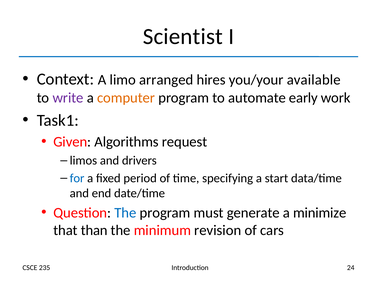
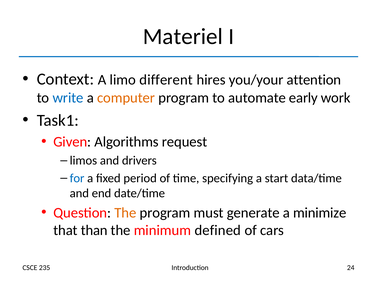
Scientist: Scientist -> Materiel (183, 36)
arranged: arranged -> different (166, 80)
available: available -> attention (314, 80)
write colour: purple -> blue (68, 98)
The colour: blue -> orange (125, 213)
revision: revision -> defined (218, 230)
